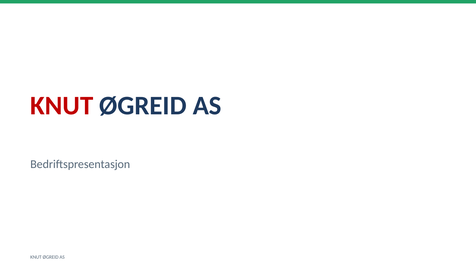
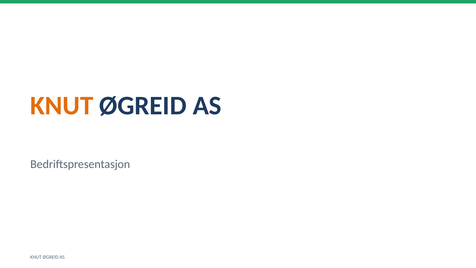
KNUT colour: red -> orange (62, 106)
